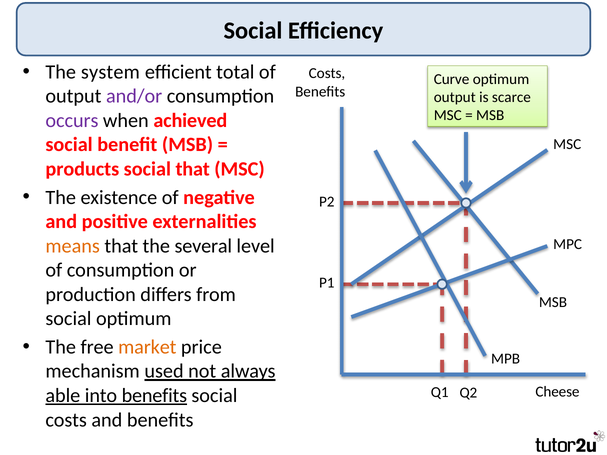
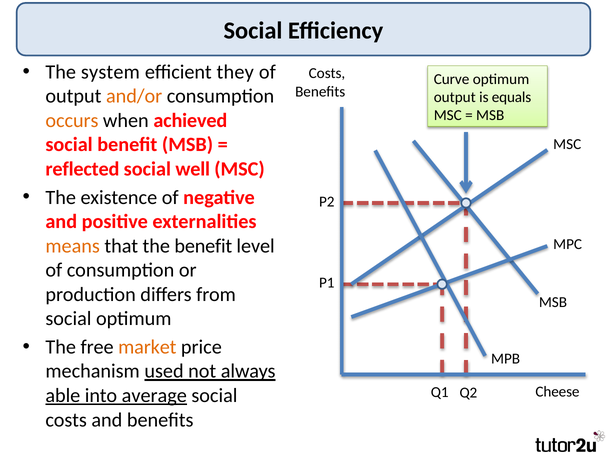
total: total -> they (235, 72)
and/or colour: purple -> orange (134, 96)
scarce: scarce -> equals (512, 97)
occurs colour: purple -> orange (72, 121)
products: products -> reflected (82, 169)
social that: that -> well (193, 169)
the several: several -> benefit (203, 246)
into benefits: benefits -> average (154, 396)
